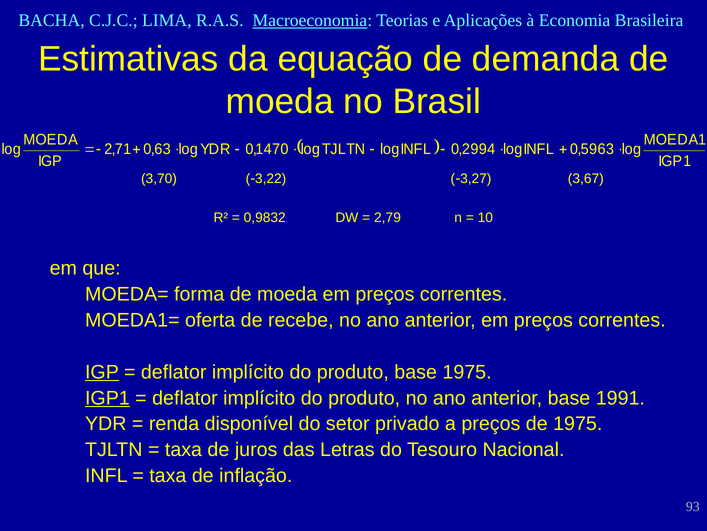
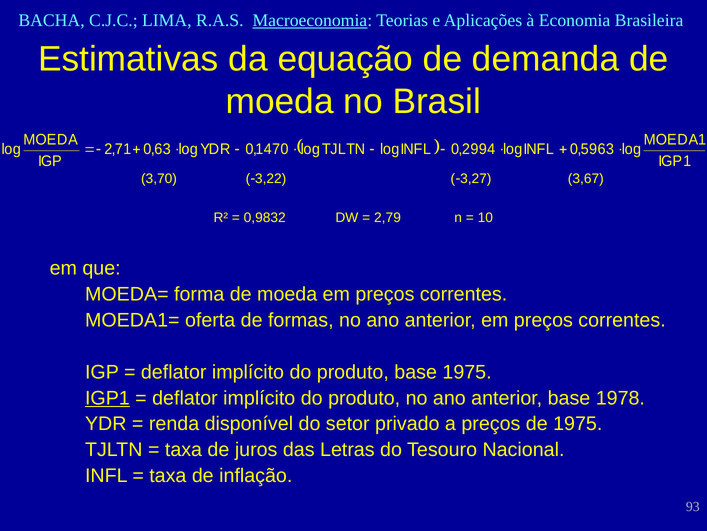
recebe: recebe -> formas (301, 320)
IGP underline: present -> none (102, 372)
1991: 1991 -> 1978 (620, 397)
